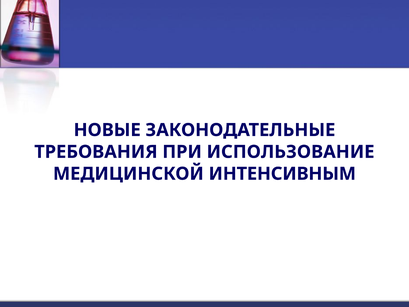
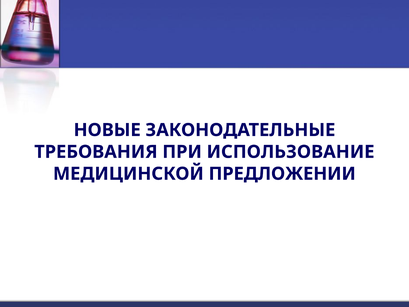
ИНТЕНСИВНЫМ: ИНТЕНСИВНЫМ -> ПРЕДЛОЖЕНИИ (282, 174)
